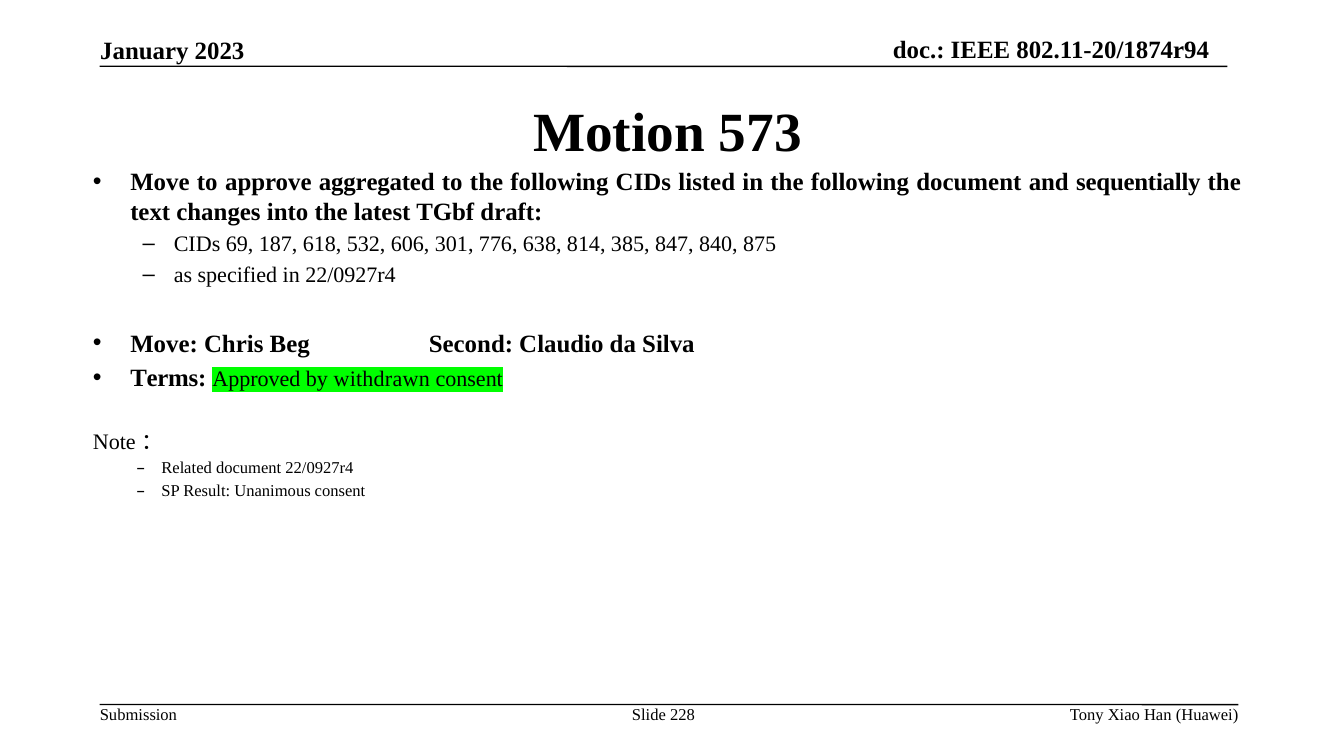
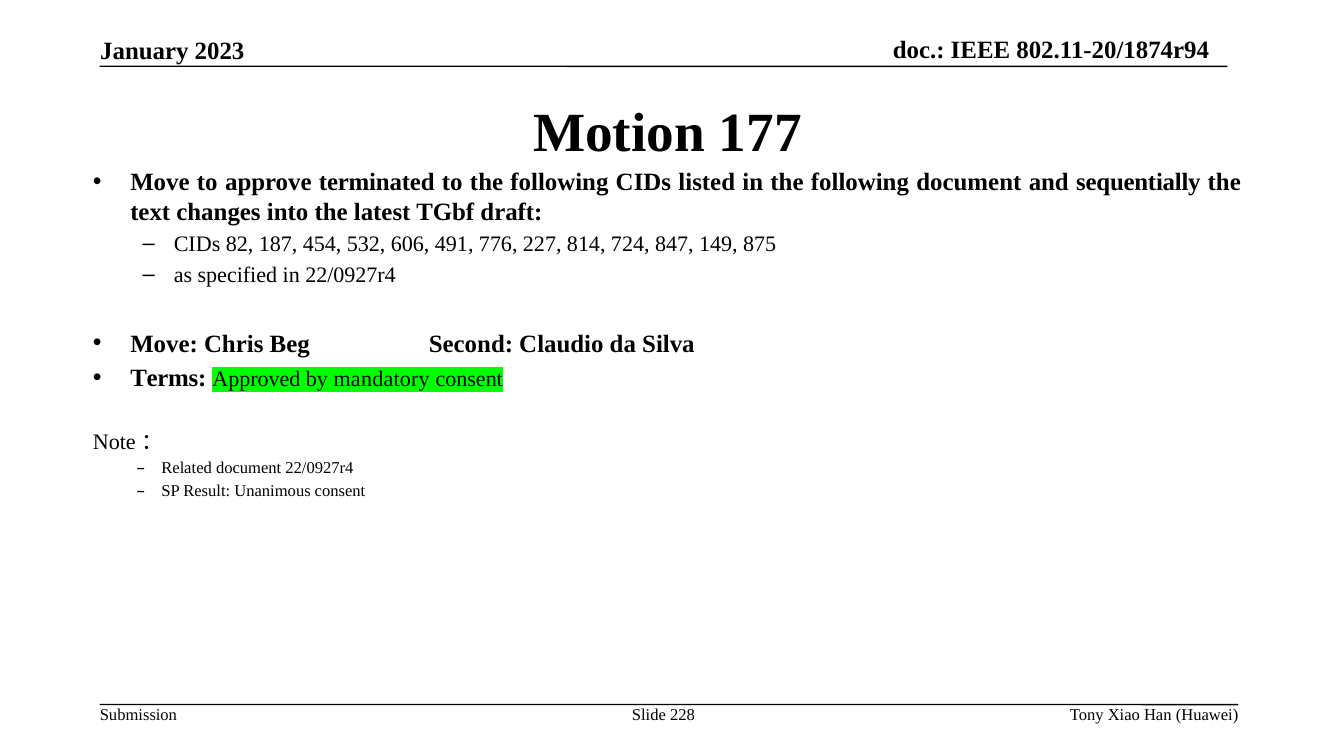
573: 573 -> 177 (760, 133)
aggregated: aggregated -> terminated (377, 183)
69: 69 -> 82 (240, 245)
618: 618 -> 454 (322, 245)
301: 301 -> 491 (454, 245)
638: 638 -> 227 (542, 245)
385: 385 -> 724 (630, 245)
840: 840 -> 149 (718, 245)
withdrawn: withdrawn -> mandatory (382, 380)
